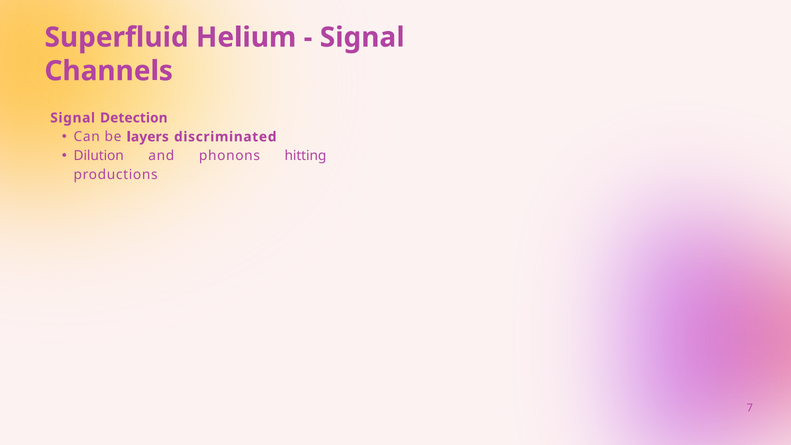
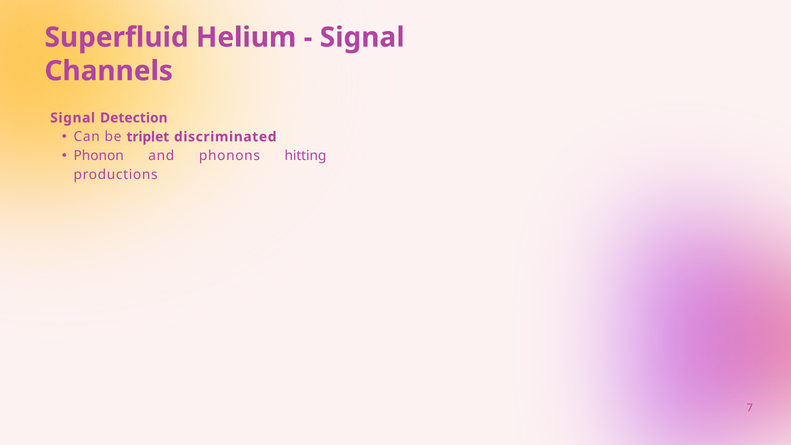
layers: layers -> triplet (148, 137)
Dilution: Dilution -> Phonon (99, 156)
